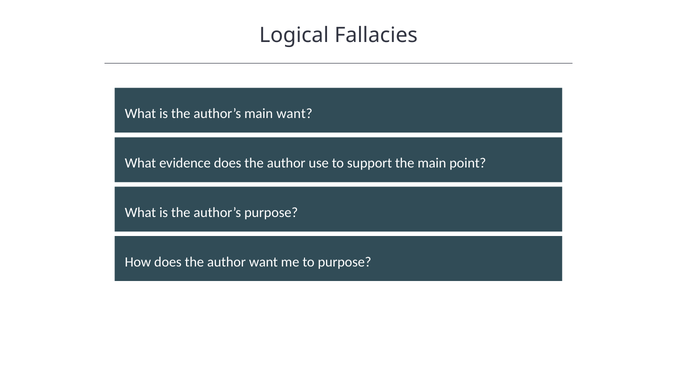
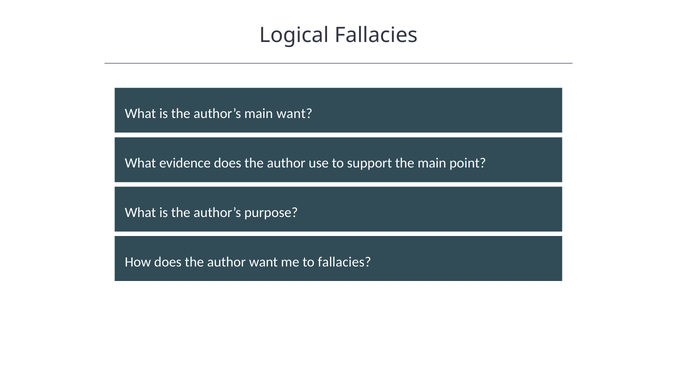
to purpose: purpose -> fallacies (344, 262)
